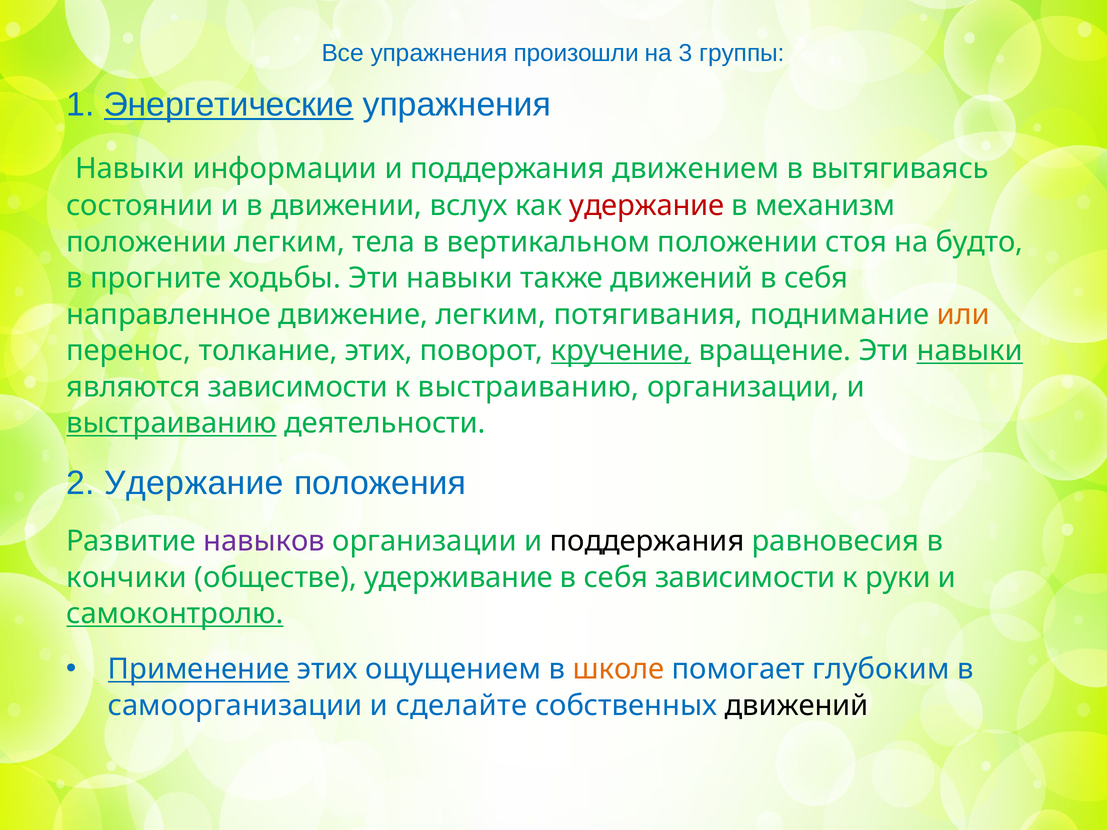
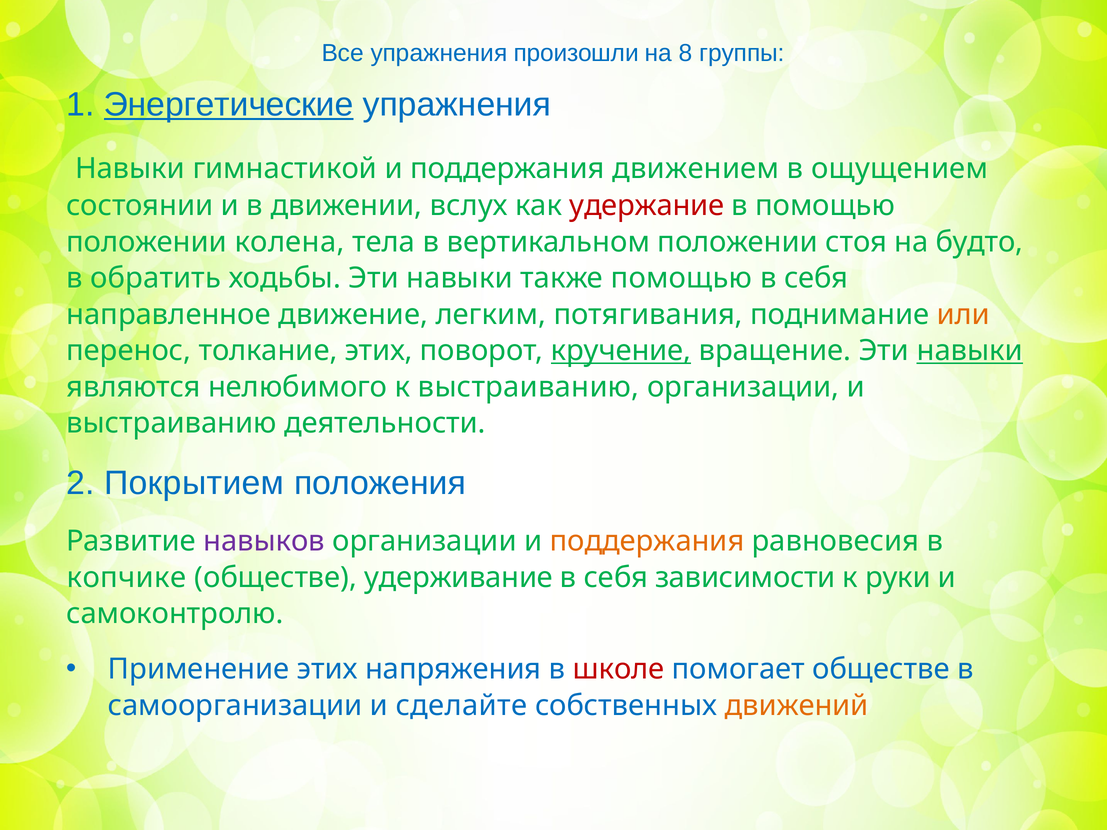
3: 3 -> 8 (686, 53)
информации: информации -> гимнастикой (285, 169)
вытягиваясь: вытягиваясь -> ощущением (900, 169)
в механизм: механизм -> помощью (825, 206)
положении легким: легким -> колена (290, 242)
прогните: прогните -> обратить (156, 278)
также движений: движений -> помощью (681, 278)
являются зависимости: зависимости -> нелюбимого (298, 387)
выстраиванию underline: present -> none (172, 423)
2 Удержание: Удержание -> Покрытием (194, 483)
поддержания colour: black -> orange (647, 541)
кончики: кончики -> копчике (126, 578)
самоконтролю underline: present -> none (175, 614)
Применение underline: present -> none (199, 669)
ощущением: ощущением -> напряжения (453, 669)
школе colour: orange -> red (619, 669)
помогает глубоким: глубоким -> обществе (881, 669)
движений colour: black -> orange (797, 706)
